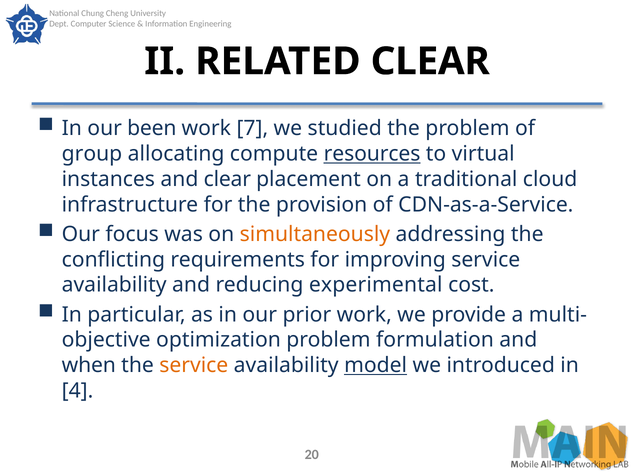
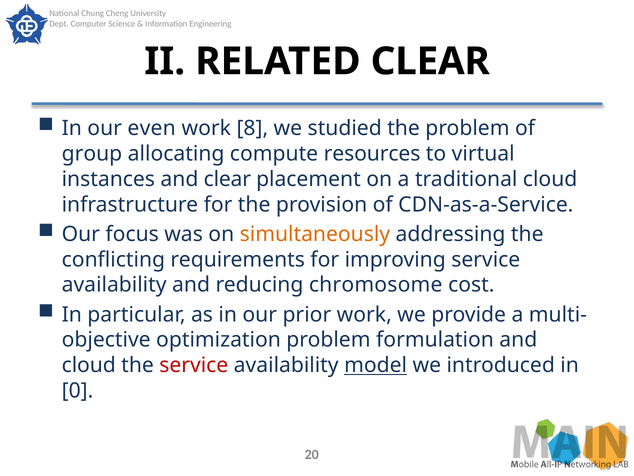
been: been -> even (152, 128)
7: 7 -> 8 (252, 128)
resources underline: present -> none (372, 154)
experimental: experimental -> chromosome (376, 285)
when: when -> cloud (89, 365)
service colour: orange -> red (194, 365)
4: 4 -> 0 (78, 390)
